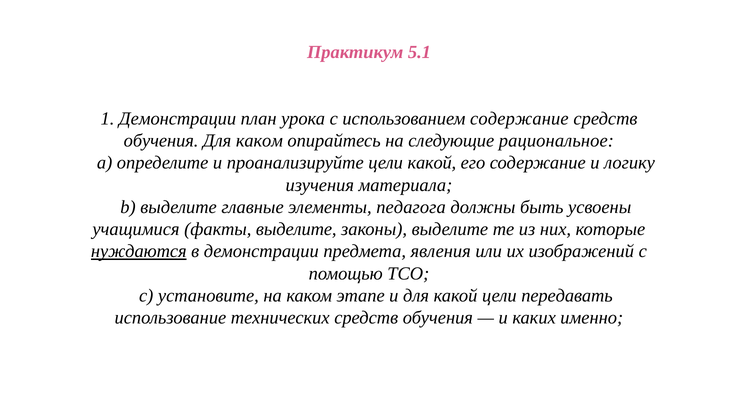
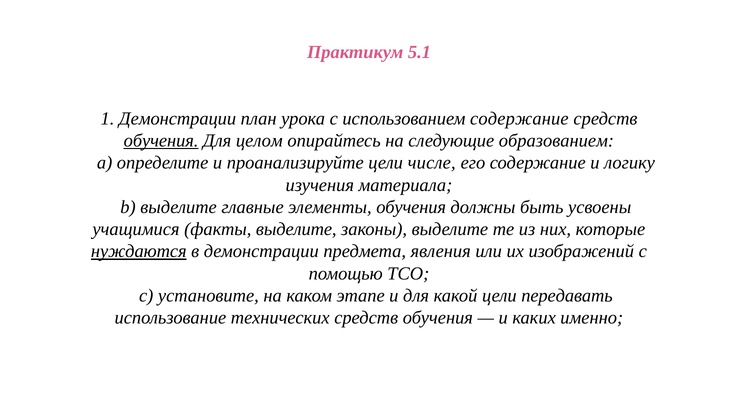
обучения underline: none -> present (161, 141)
Для каком: каком -> целом (259, 141)
рациональное: рациональное -> образованием (556, 141)
цели какой: какой -> числе (432, 163)
элементы педагога: педагога -> обучения (411, 207)
